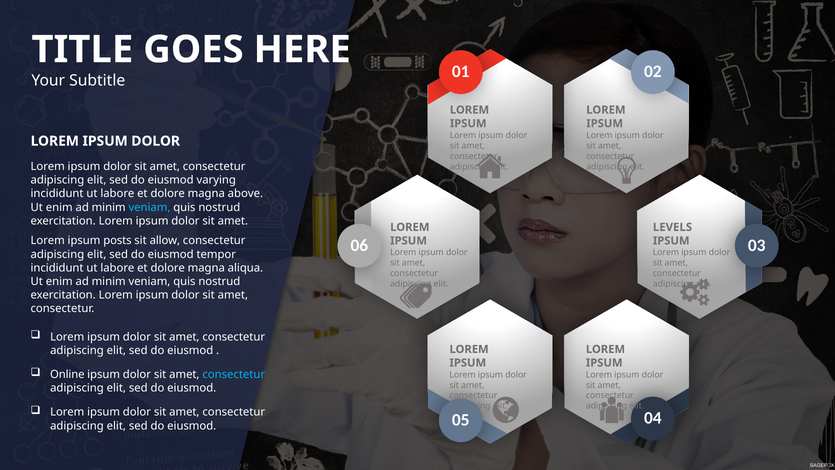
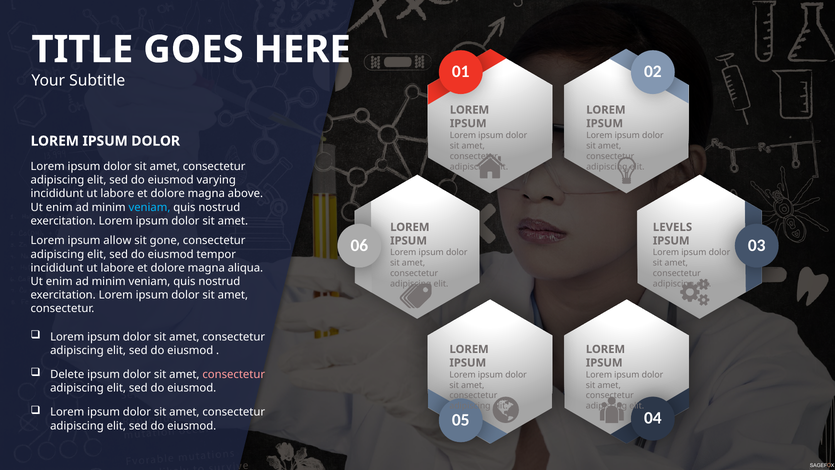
posts: posts -> allow (117, 241)
allow: allow -> gone (165, 241)
Online: Online -> Delete (67, 374)
consectetur colour: light blue -> pink (234, 374)
